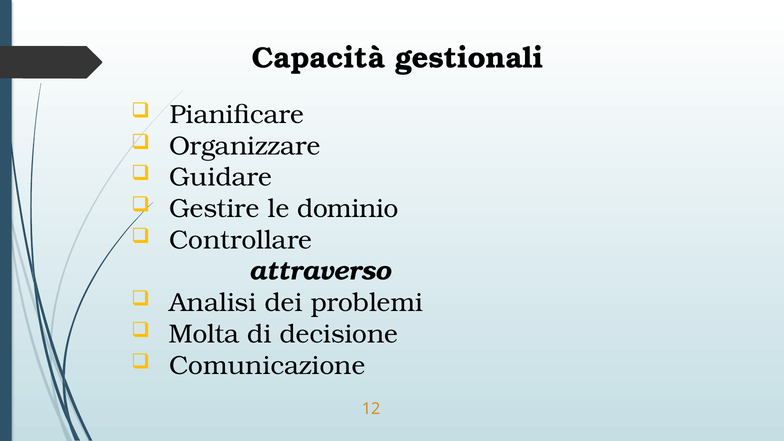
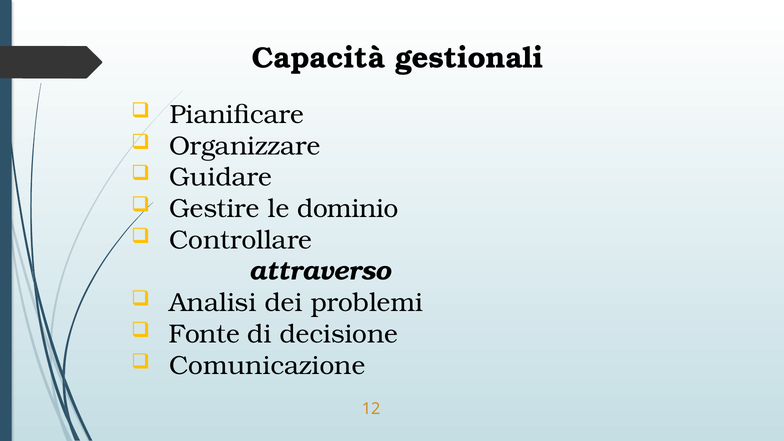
Molta: Molta -> Fonte (204, 334)
